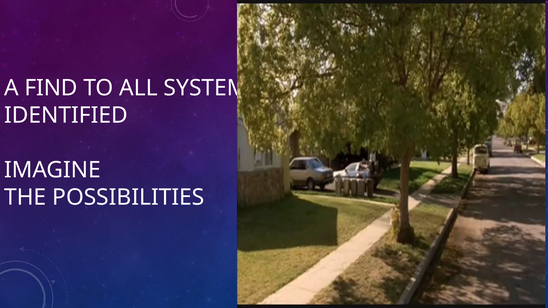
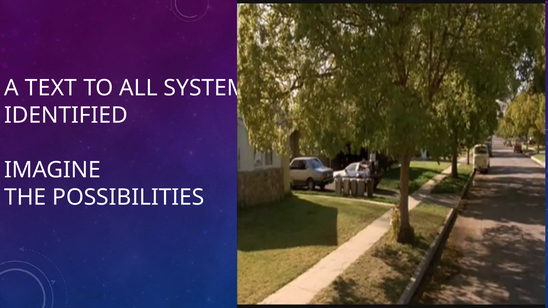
FIND: FIND -> TEXT (51, 88)
